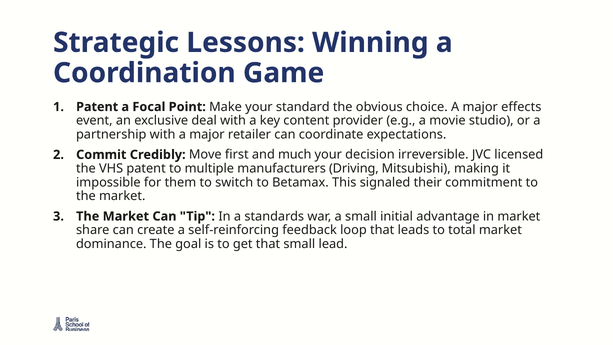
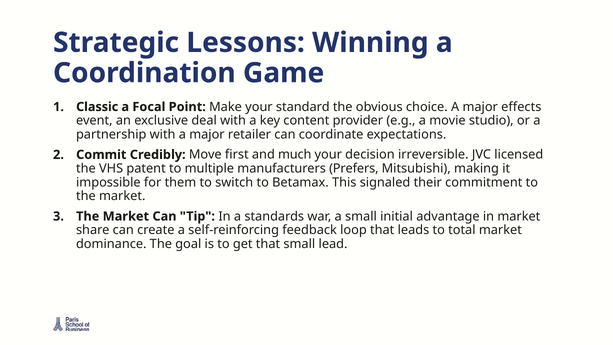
Patent: Patent -> Classic (97, 107)
Driving: Driving -> Prefers (354, 168)
